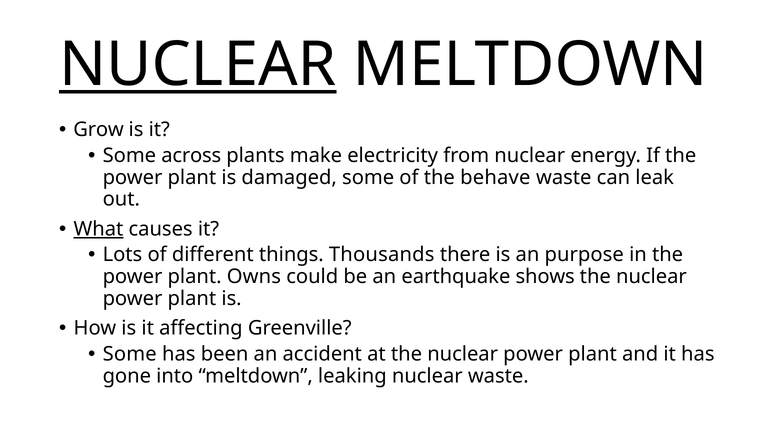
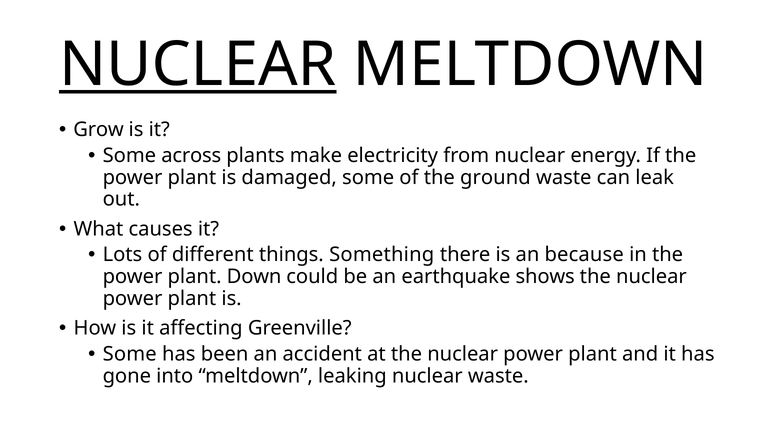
behave: behave -> ground (495, 177)
What underline: present -> none (98, 229)
Thousands: Thousands -> Something (382, 255)
purpose: purpose -> because (584, 255)
Owns: Owns -> Down (254, 277)
